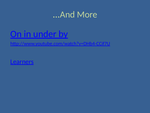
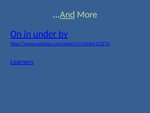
And underline: none -> present (67, 15)
